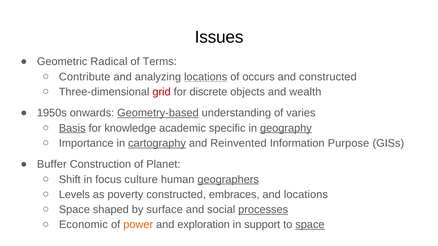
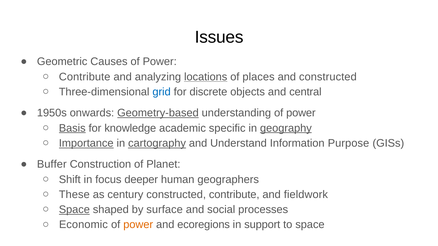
Radical: Radical -> Causes (109, 62)
Terms: Terms -> Power (160, 62)
occurs: occurs -> places (259, 77)
grid colour: red -> blue (162, 92)
wealth: wealth -> central (305, 92)
understanding of varies: varies -> power (301, 113)
Importance underline: none -> present (86, 143)
Reinvented: Reinvented -> Understand (239, 143)
culture: culture -> deeper (141, 180)
geographers underline: present -> none (228, 180)
Levels: Levels -> These (74, 195)
poverty: poverty -> century (125, 195)
constructed embraces: embraces -> contribute (234, 195)
and locations: locations -> fieldwork (306, 195)
Space underline: none -> present (74, 210)
processes underline: present -> none (263, 210)
exploration: exploration -> ecoregions (204, 225)
space underline: present -> none (310, 225)
